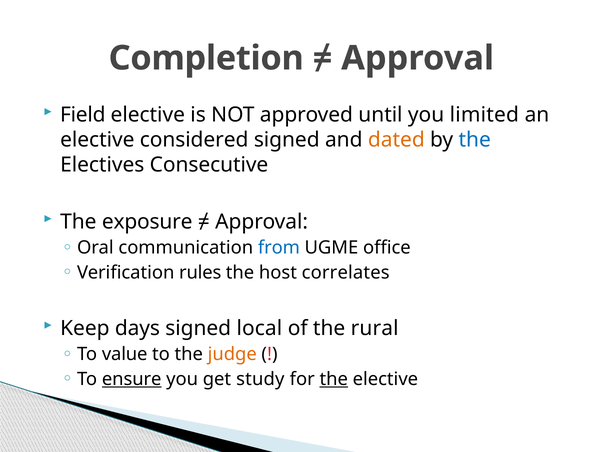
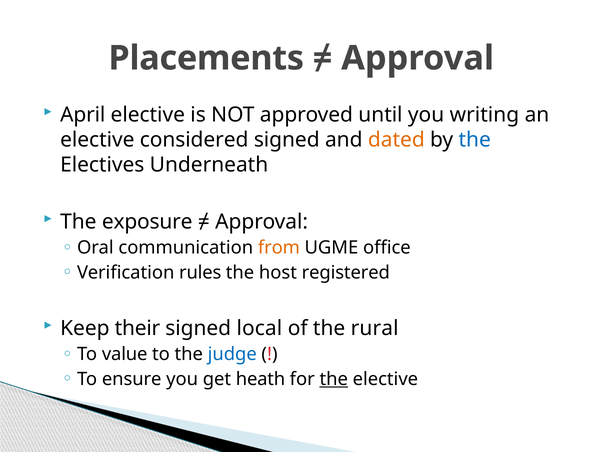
Completion: Completion -> Placements (206, 58)
Field: Field -> April (83, 115)
limited: limited -> writing (484, 115)
Consecutive: Consecutive -> Underneath (209, 165)
from colour: blue -> orange (279, 248)
correlates: correlates -> registered (346, 273)
days: days -> their (138, 328)
judge colour: orange -> blue (232, 355)
ensure underline: present -> none (132, 379)
study: study -> heath (261, 379)
